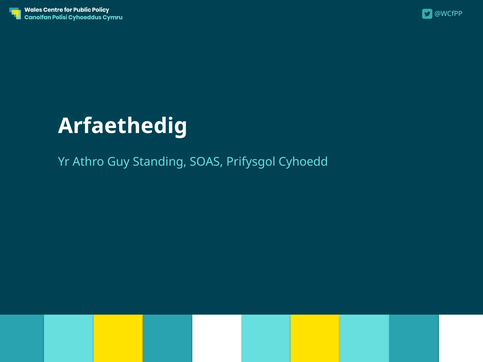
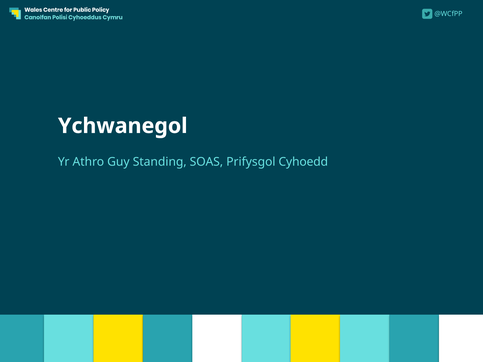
Arfaethedig: Arfaethedig -> Ychwanegol (123, 126)
